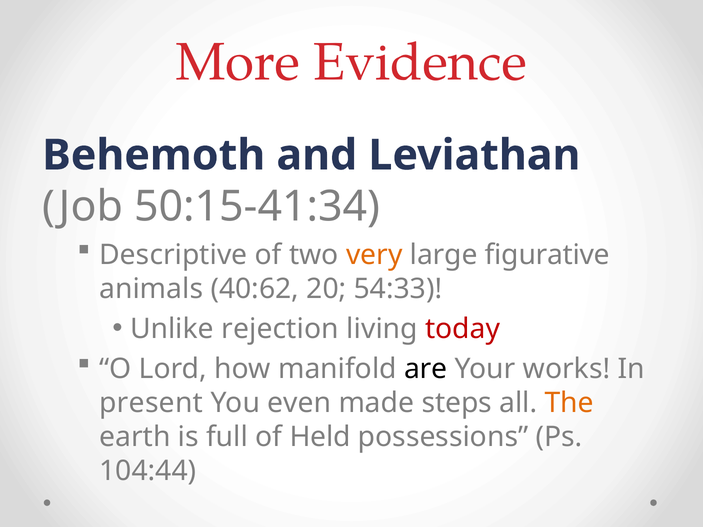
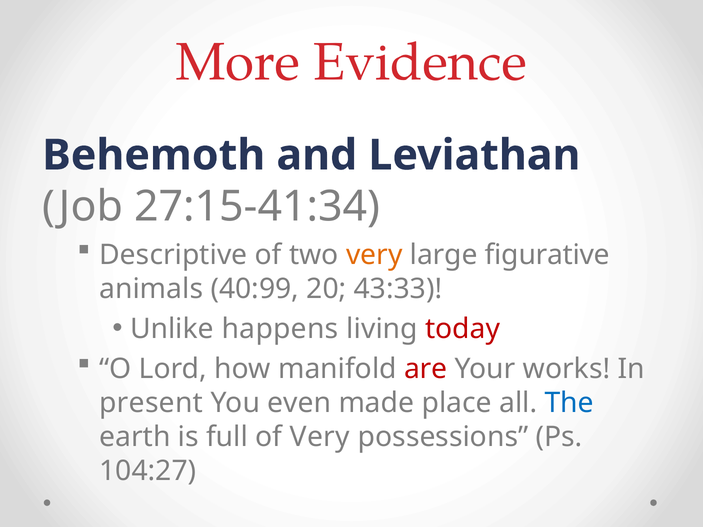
50:15-41:34: 50:15-41:34 -> 27:15-41:34 (257, 207)
40:62: 40:62 -> 40:99 (255, 289)
54:33: 54:33 -> 43:33 (398, 289)
rejection: rejection -> happens (280, 329)
are colour: black -> red (426, 369)
steps: steps -> place (457, 403)
The colour: orange -> blue (569, 403)
of Held: Held -> Very (320, 437)
104:44: 104:44 -> 104:27 (148, 471)
